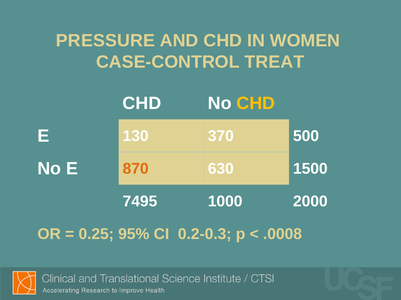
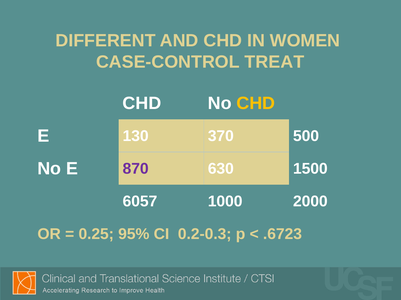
PRESSURE: PRESSURE -> DIFFERENT (106, 41)
870 colour: orange -> purple (136, 169)
7495: 7495 -> 6057 (140, 202)
.0008: .0008 -> .6723 (282, 234)
